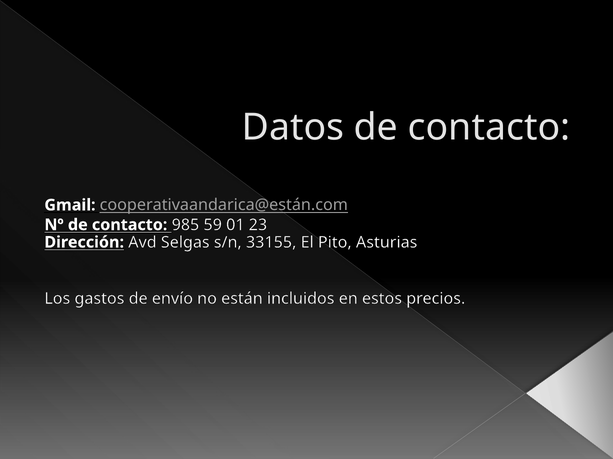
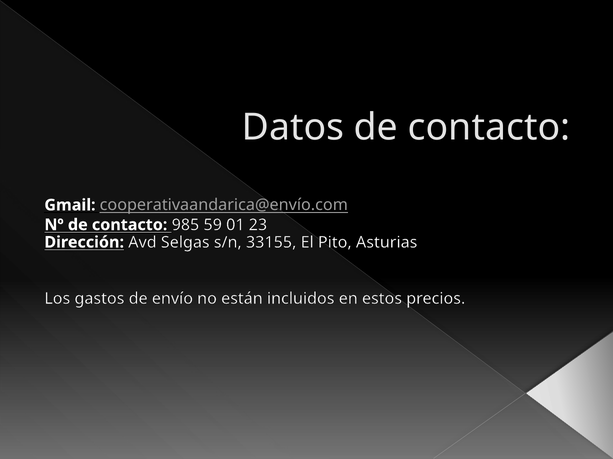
cooperativaandarica@están.com: cooperativaandarica@están.com -> cooperativaandarica@envío.com (224, 205)
